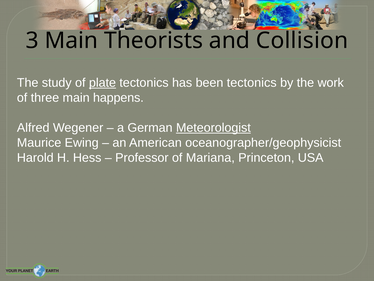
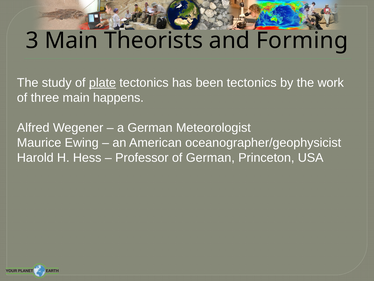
Collision: Collision -> Forming (302, 41)
Meteorologist underline: present -> none (213, 128)
of Mariana: Mariana -> German (210, 158)
